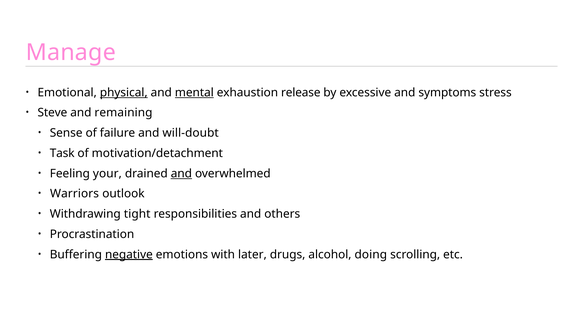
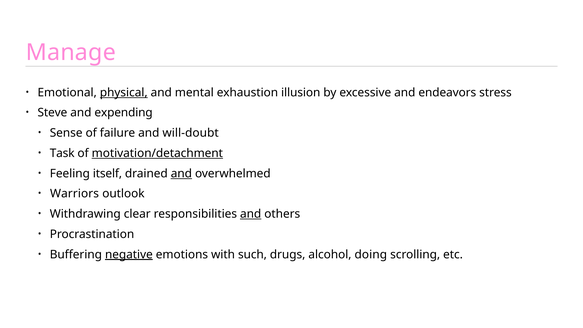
mental underline: present -> none (194, 92)
release: release -> illusion (301, 92)
symptoms: symptoms -> endeavors (447, 92)
remaining: remaining -> expending (124, 113)
motivation/detachment underline: none -> present (157, 153)
your: your -> itself (107, 173)
tight: tight -> clear (137, 214)
and underline: none -> present (251, 214)
later: later -> such (252, 254)
